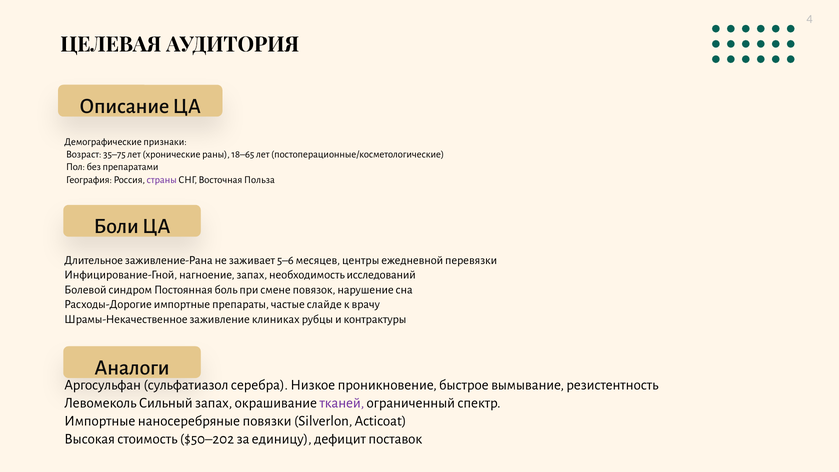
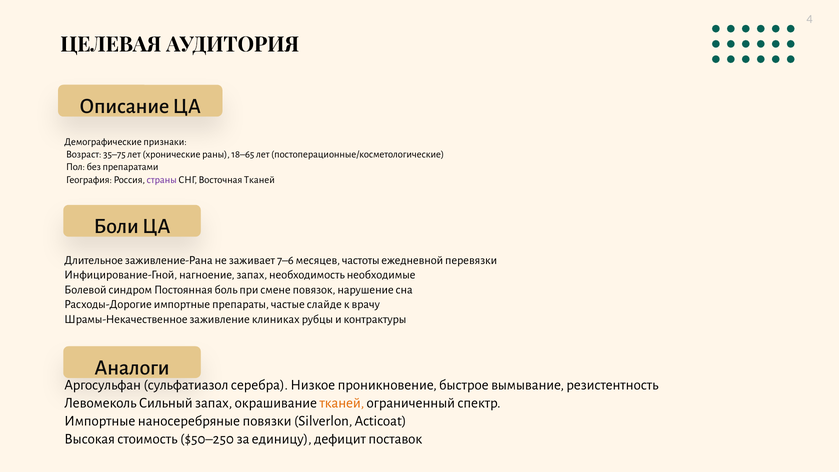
Восточная Польза: Польза -> Тканей (259, 180)
5–6: 5–6 -> 7–6 (285, 260)
центры: центры -> частоты (361, 260)
исследований: исследований -> необходимые (381, 275)
тканей colour: purple -> orange (342, 403)
$50–202: $50–202 -> $50–250 (207, 439)
